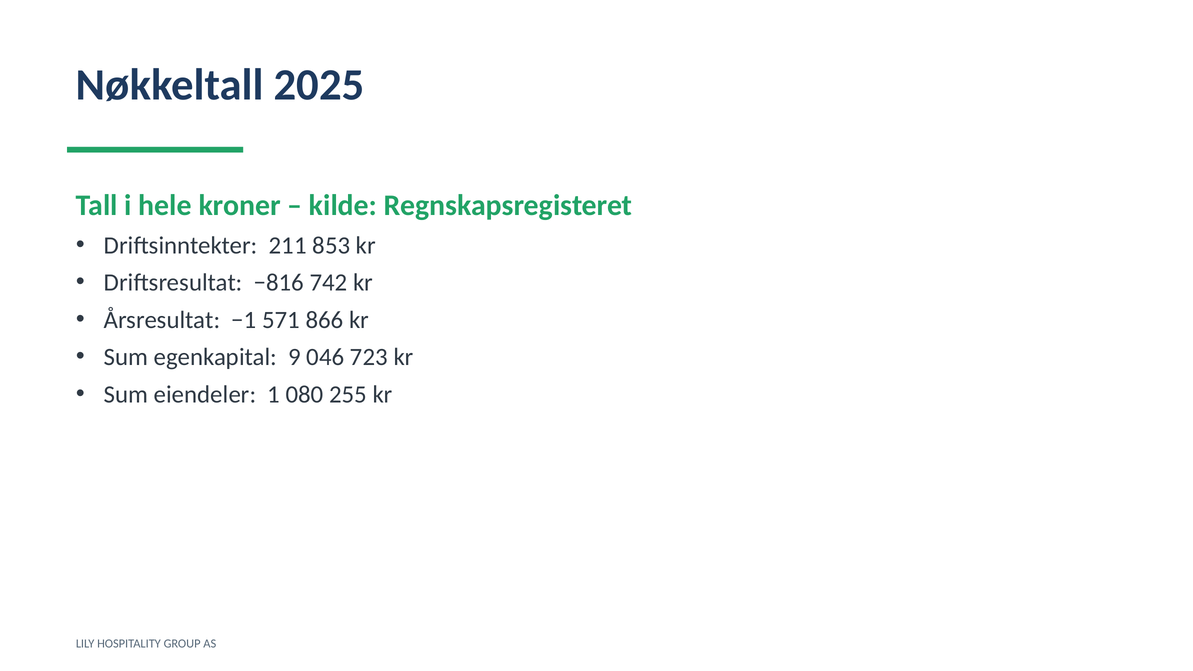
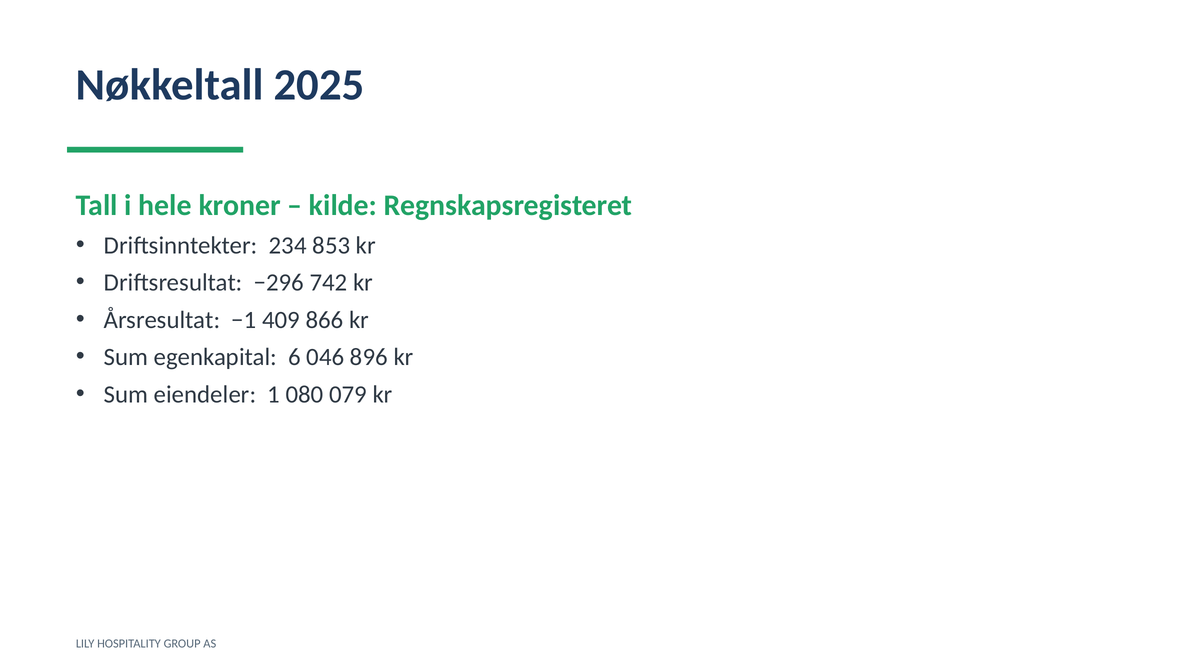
211: 211 -> 234 (288, 245)
−816: −816 -> −296 (279, 283)
571: 571 -> 409 (281, 320)
9: 9 -> 6 (295, 357)
723: 723 -> 896 (369, 357)
255: 255 -> 079 (348, 395)
